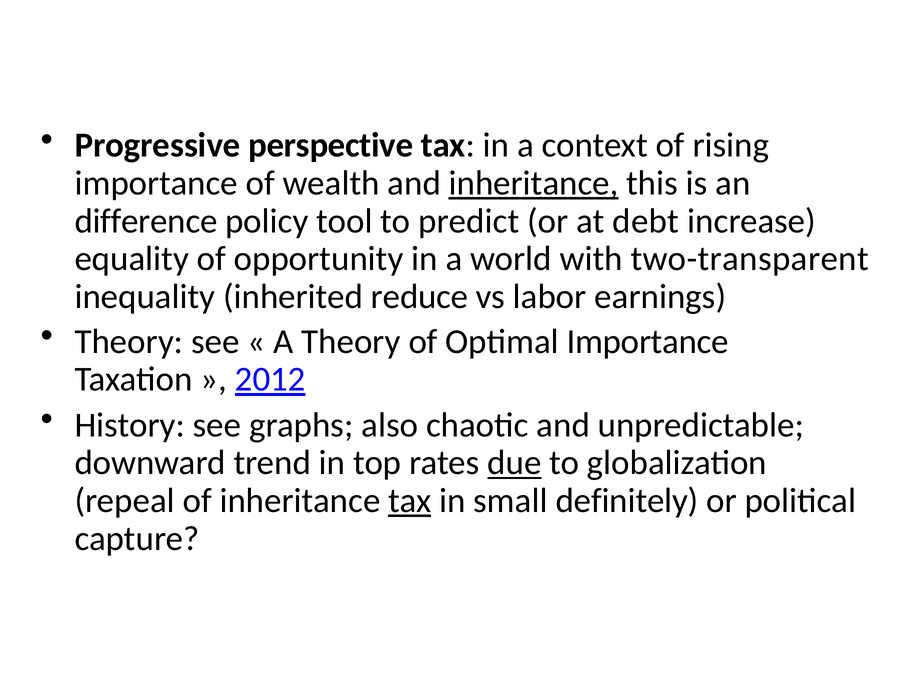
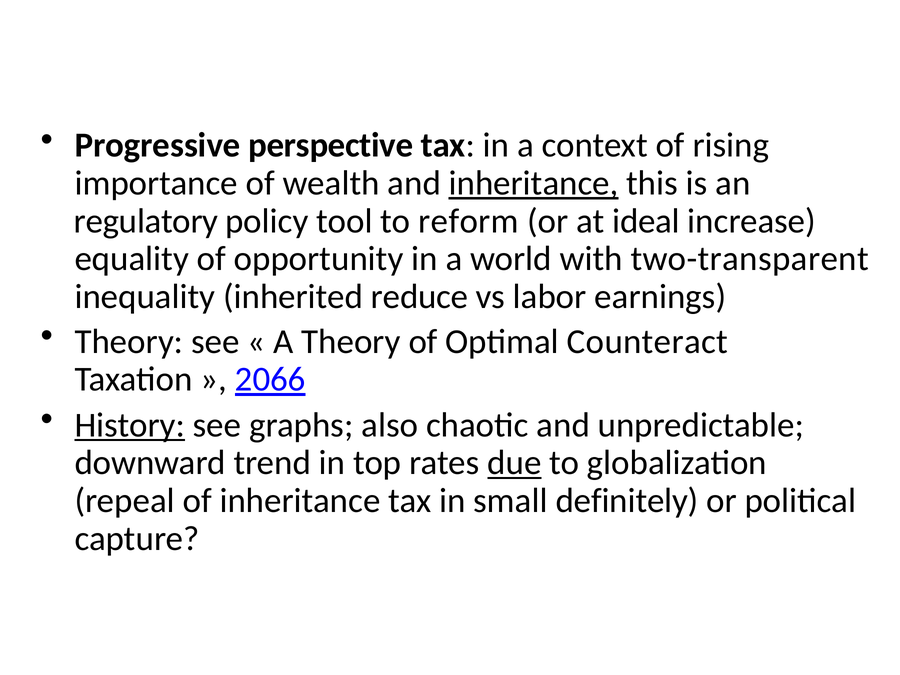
difference: difference -> regulatory (146, 221)
predict: predict -> reform (469, 221)
debt: debt -> ideal (646, 221)
Optimal Importance: Importance -> Counteract (647, 342)
2012: 2012 -> 2066 (270, 379)
History underline: none -> present (130, 425)
tax underline: present -> none (410, 501)
